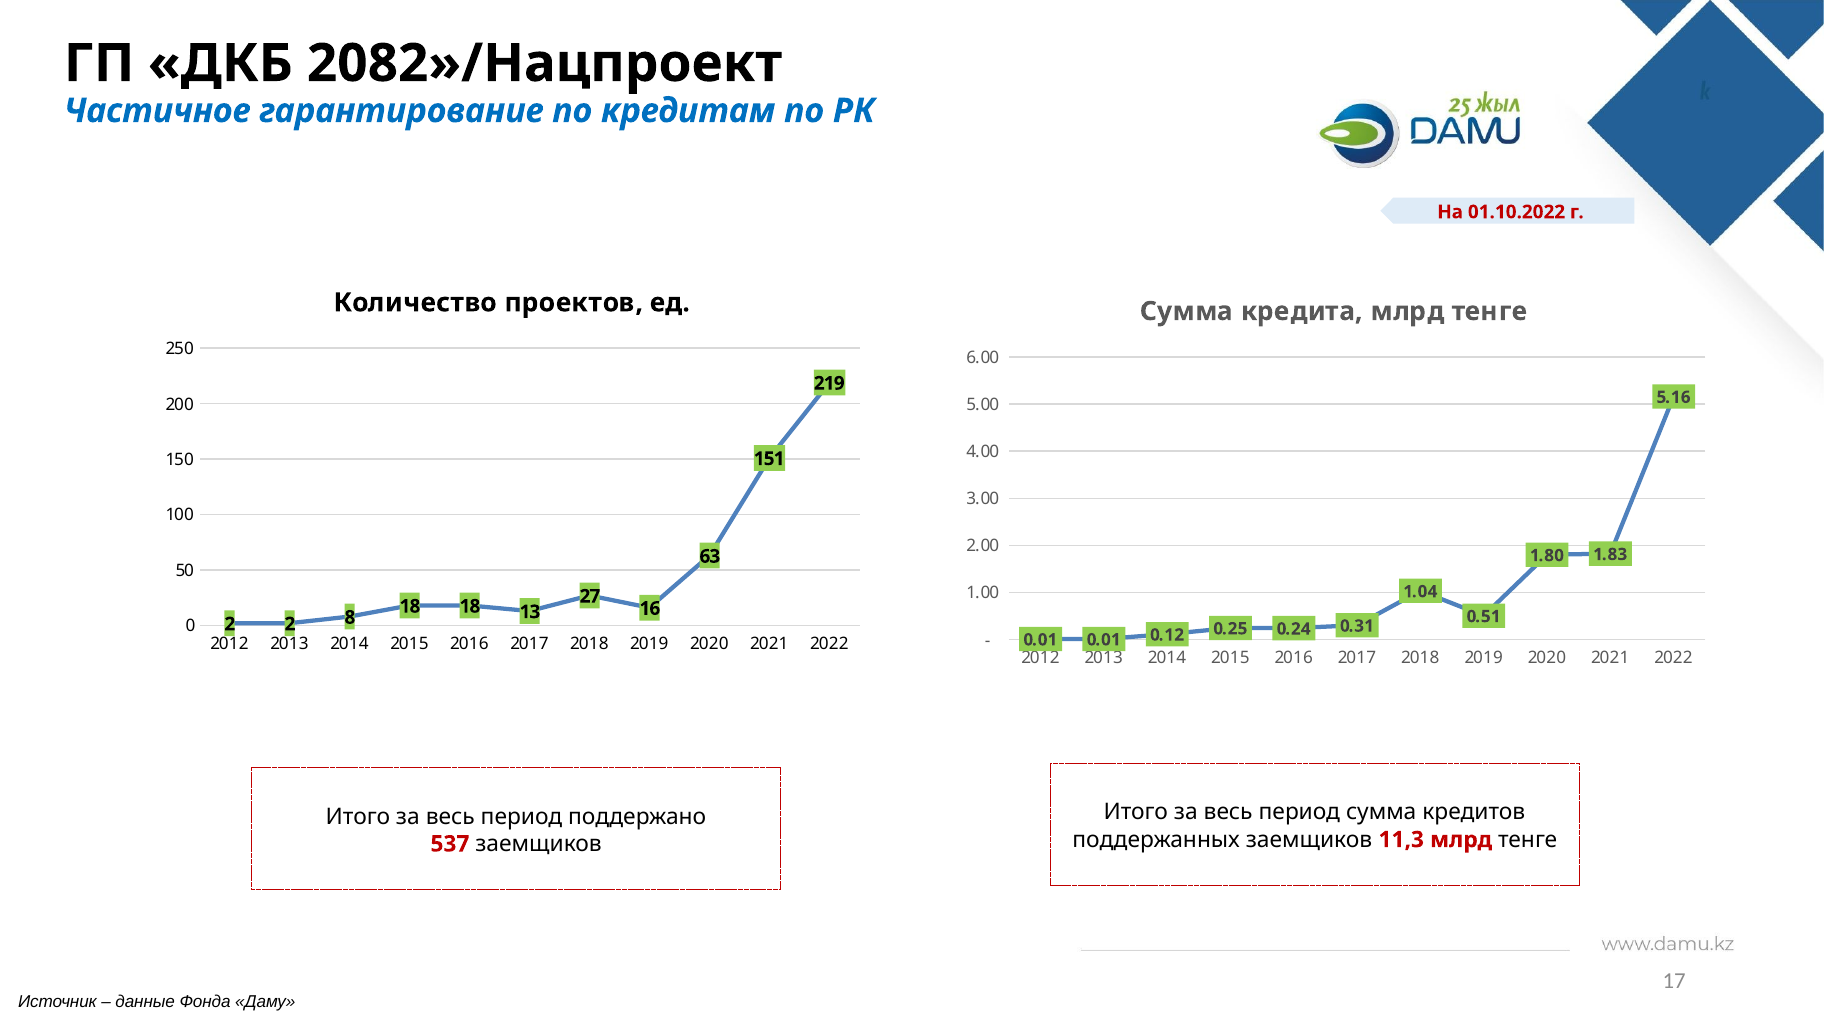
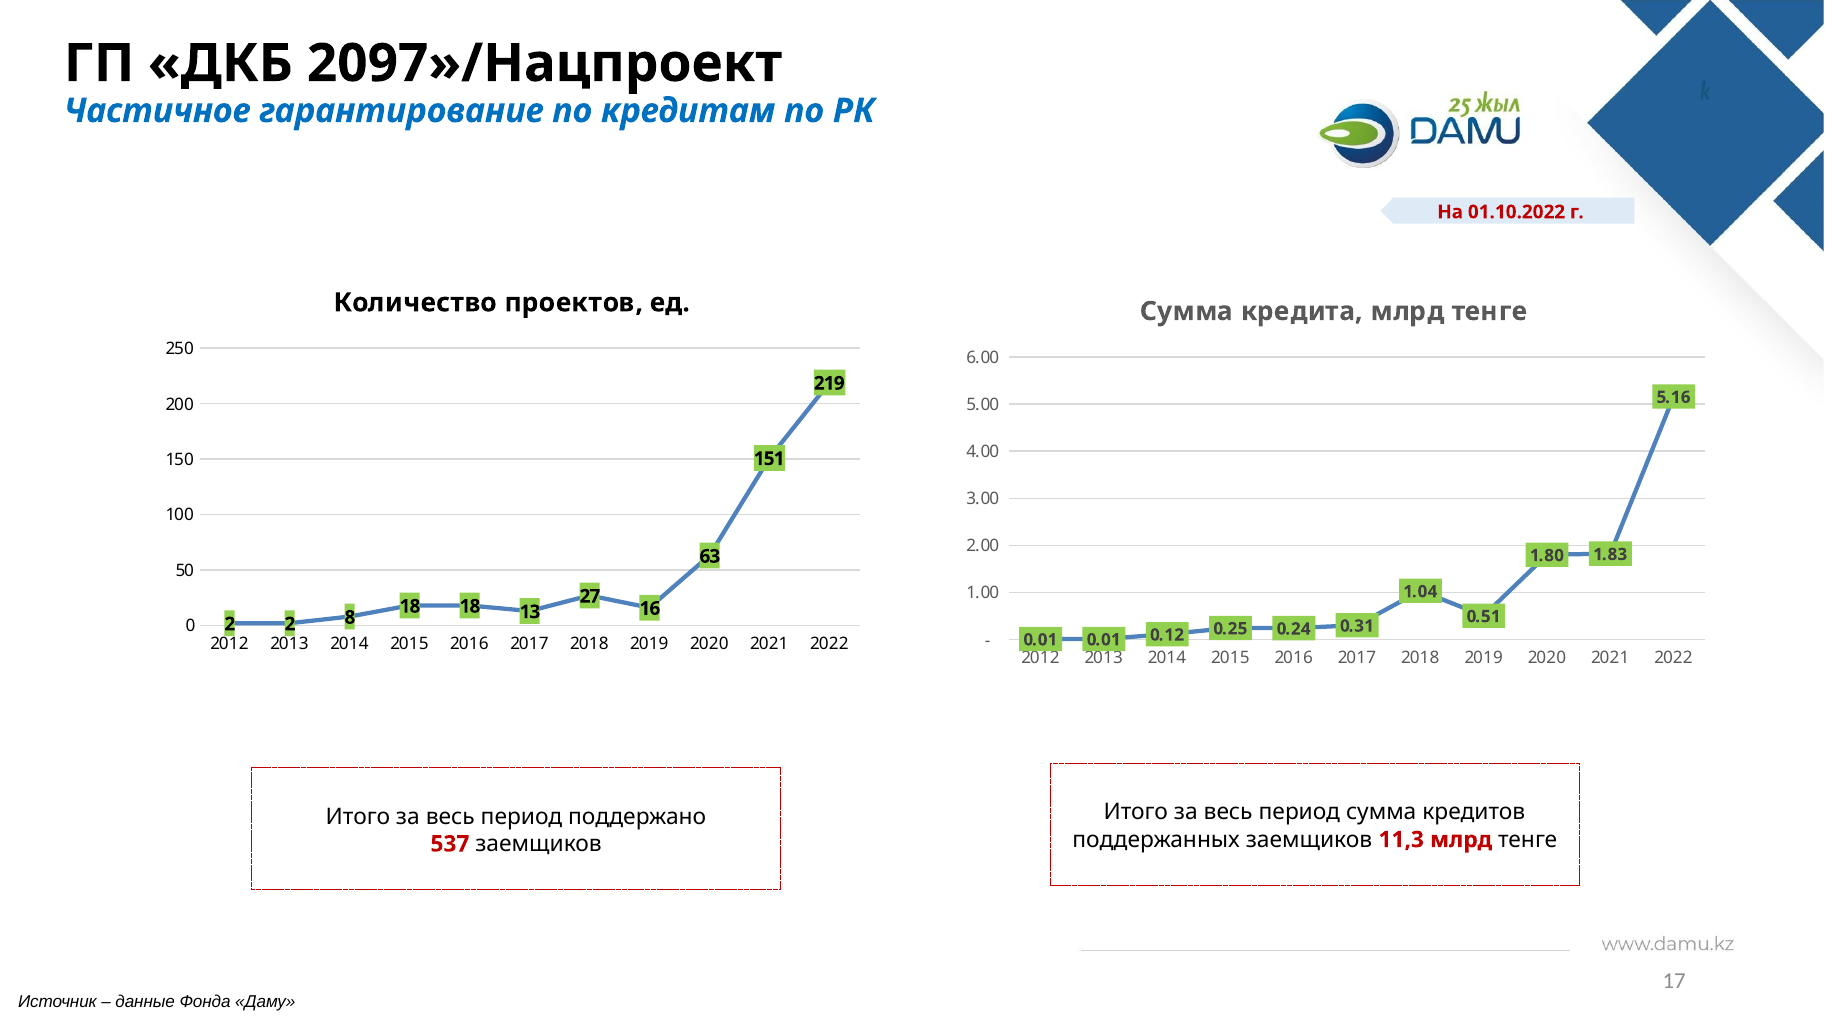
2082»/Нацпроект: 2082»/Нацпроект -> 2097»/Нацпроект (544, 63)
